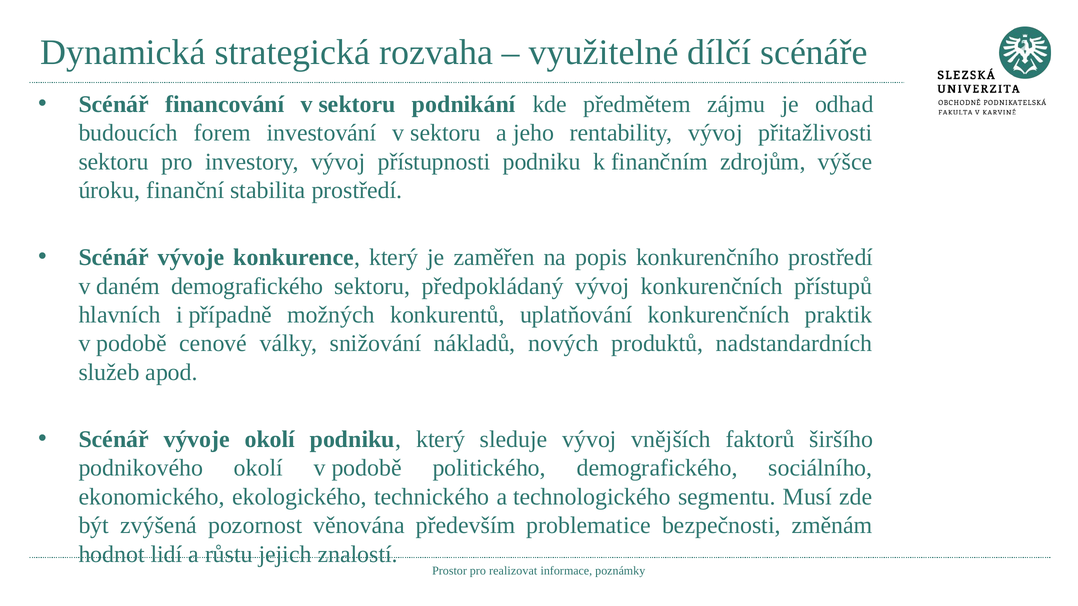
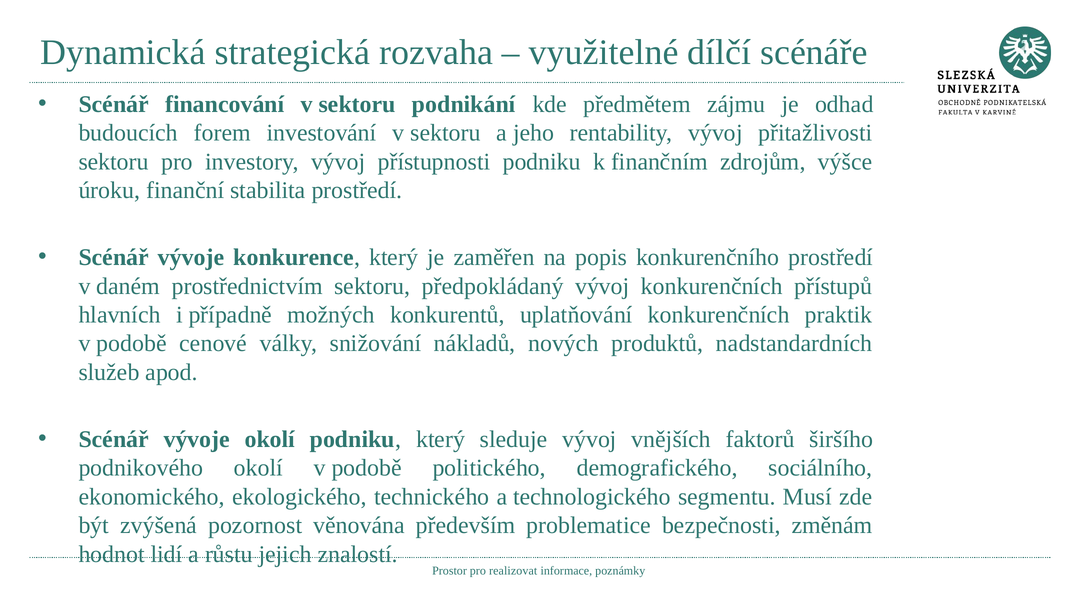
daném demografického: demografického -> prostřednictvím (247, 286)
